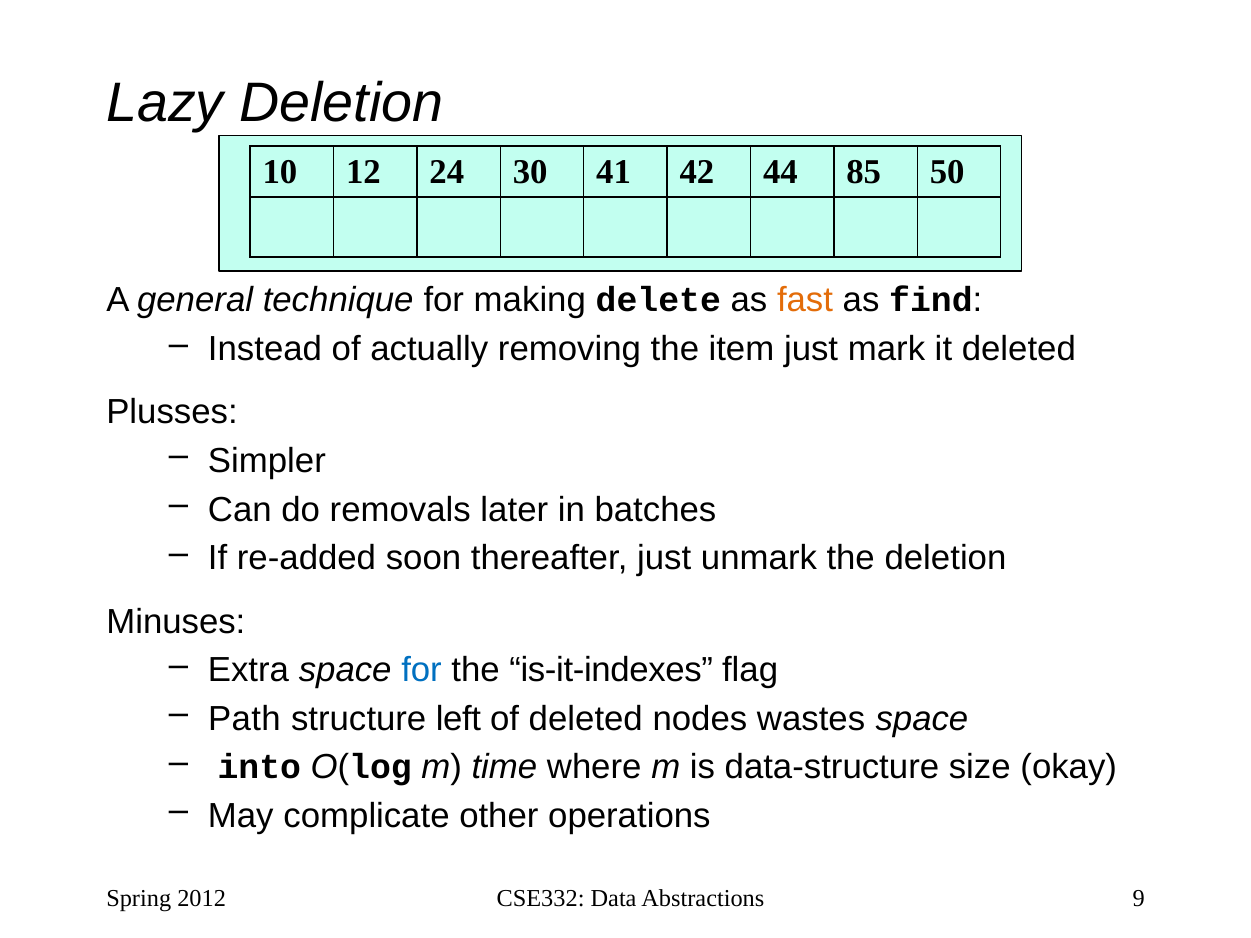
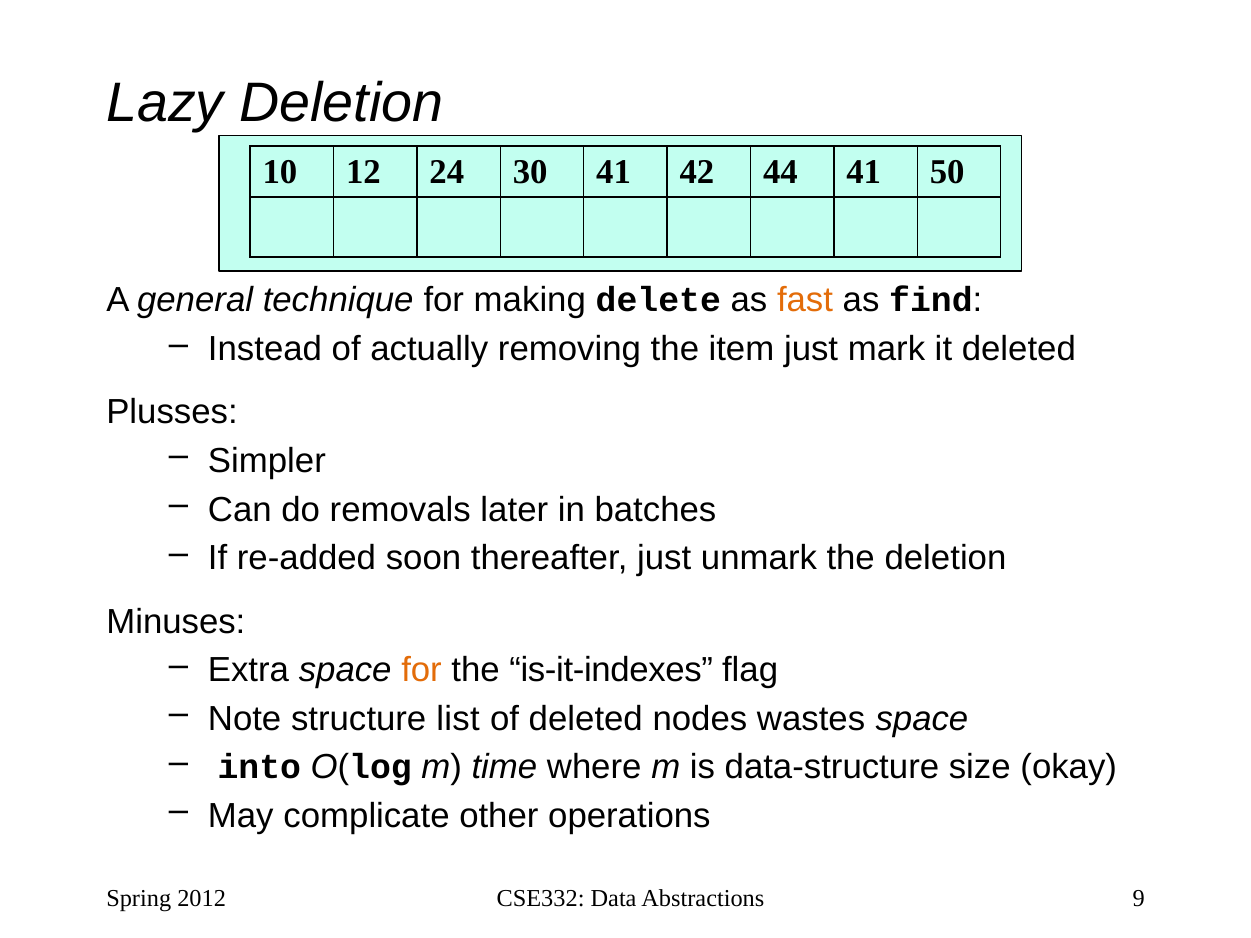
44 85: 85 -> 41 (864, 172)
for colour: blue -> orange (422, 670)
Path: Path -> Note (245, 719)
left: left -> list (458, 719)
